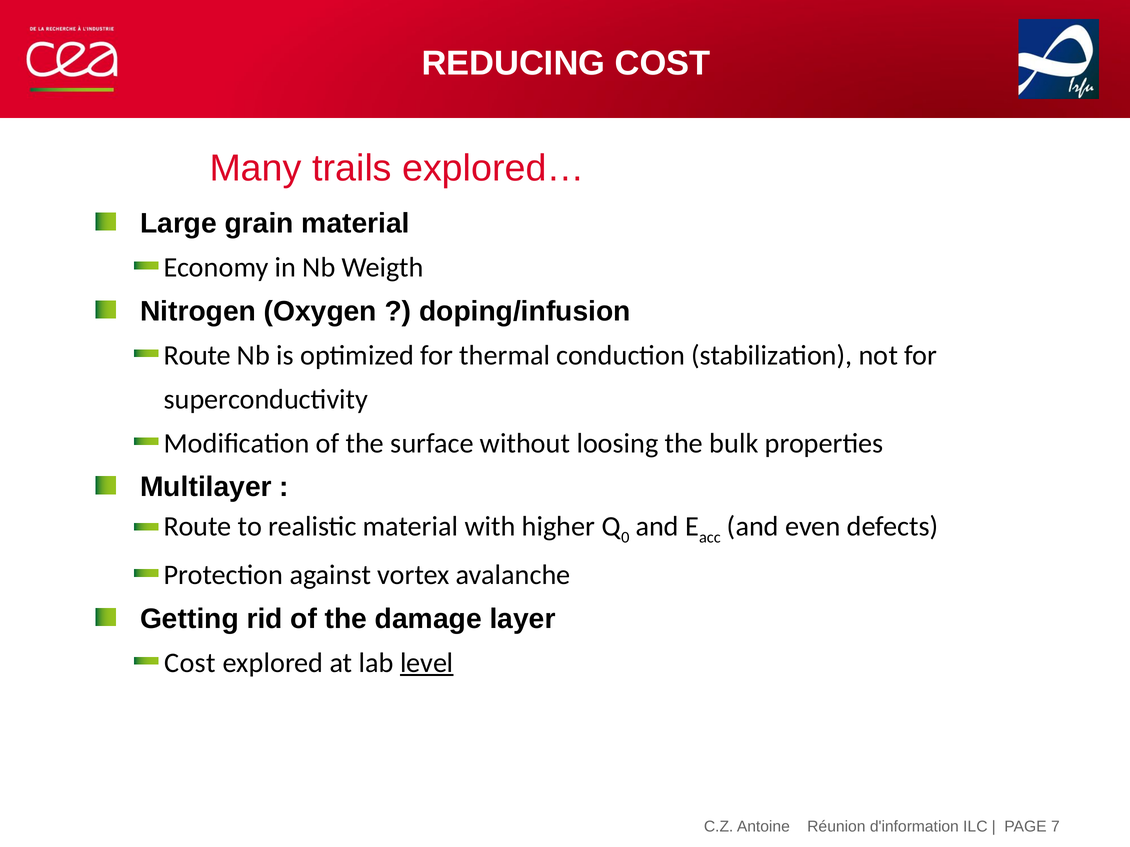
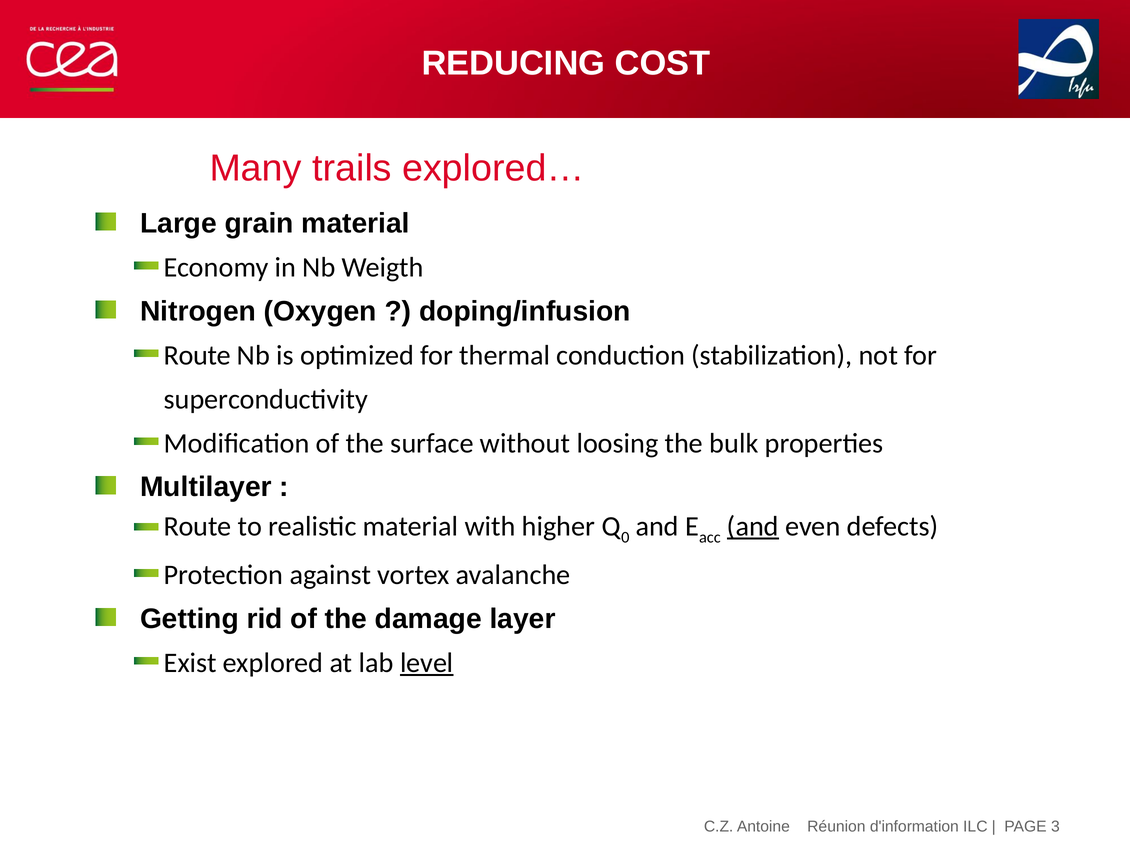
and underline: none -> present (753, 527)
Cost: Cost -> Exist (190, 663)
7: 7 -> 3 (1055, 827)
